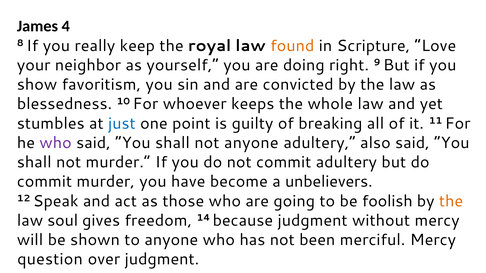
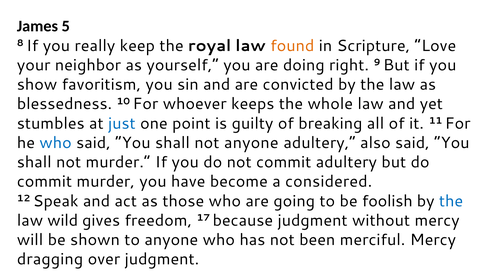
4: 4 -> 5 (66, 26)
who colour: purple -> blue (56, 143)
unbelievers: unbelievers -> considered (329, 182)
the colour: orange -> blue (451, 201)
soul: soul -> wild (63, 221)
14: 14 -> 17 (203, 218)
question: question -> dragging (50, 260)
